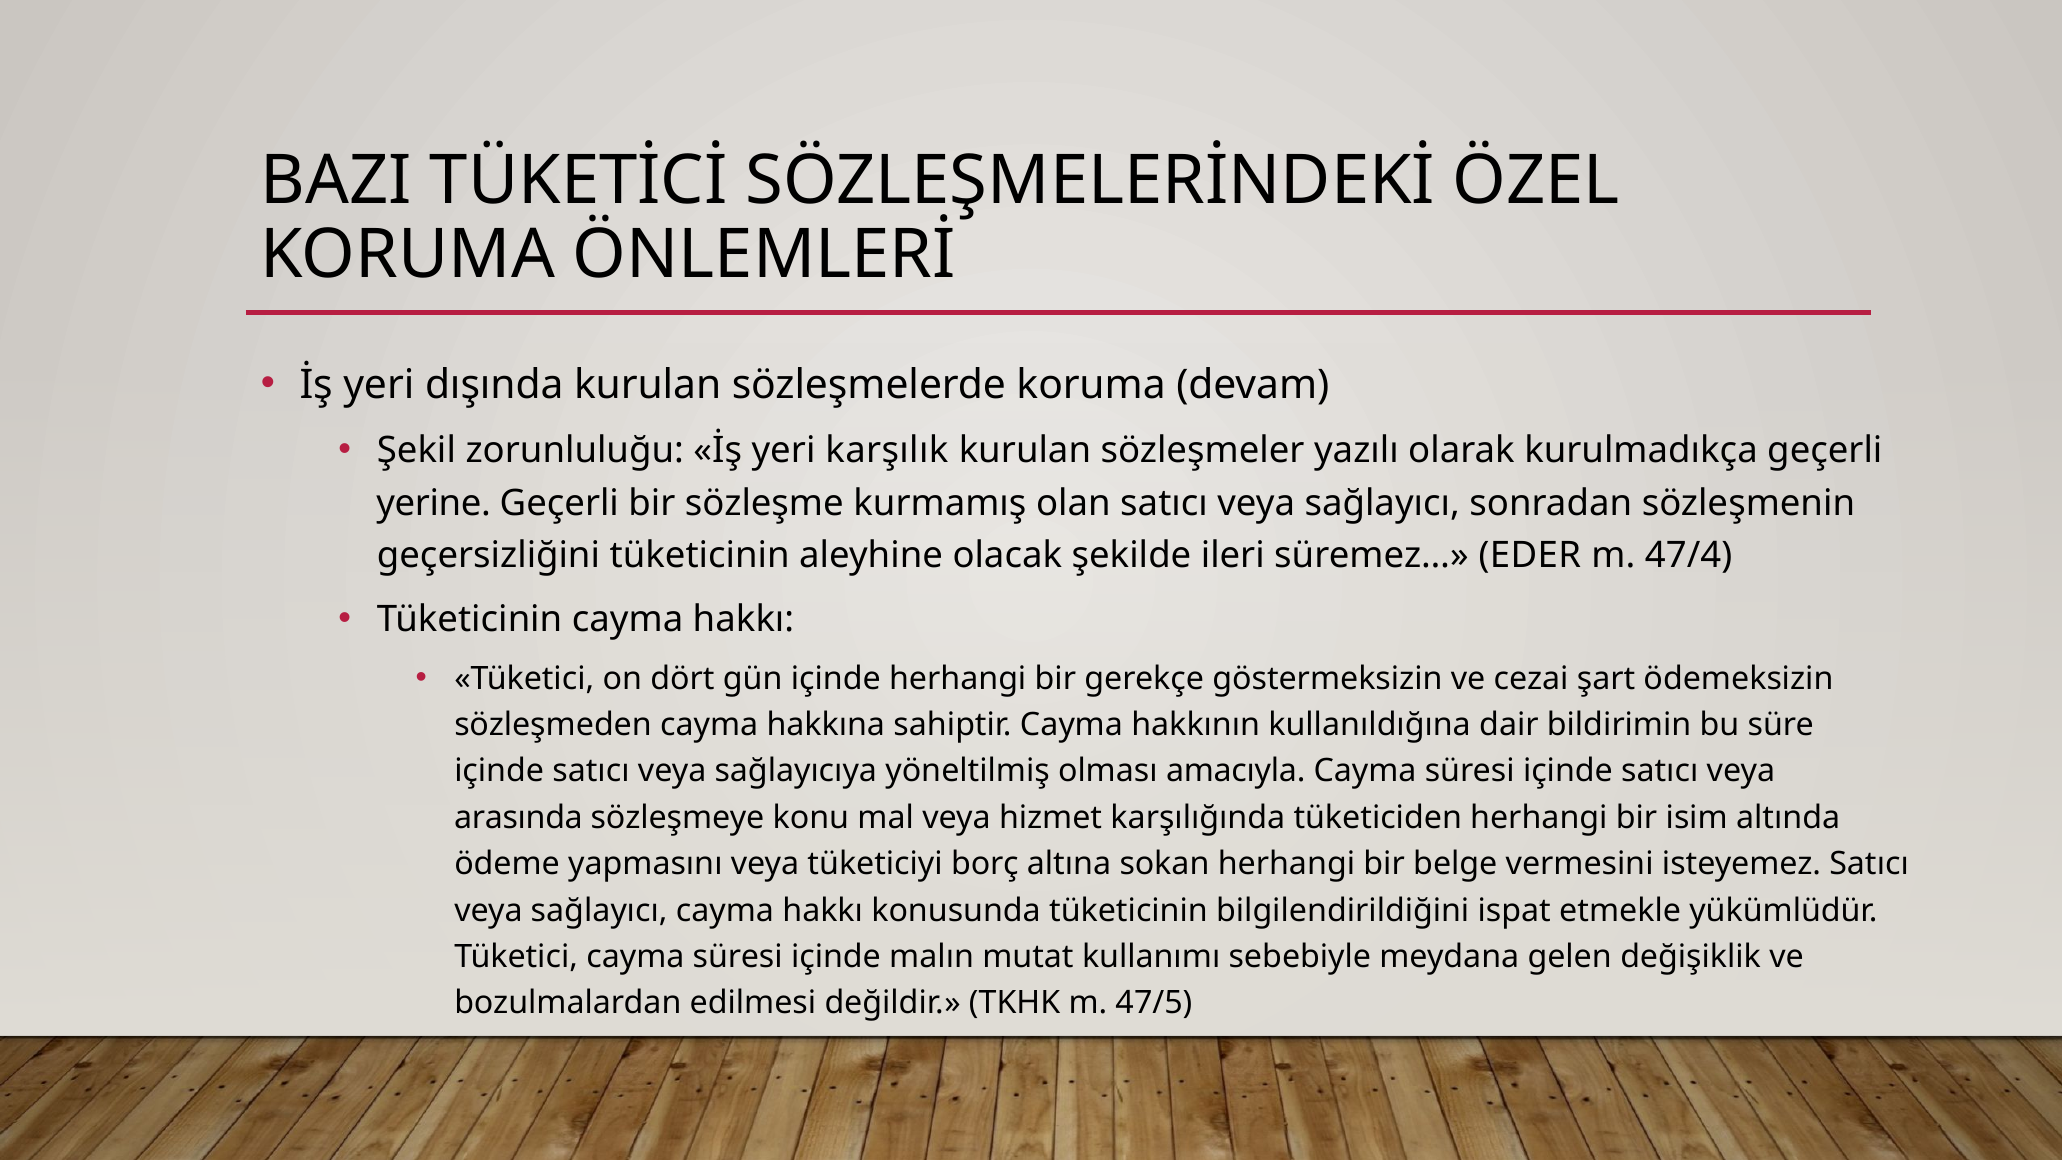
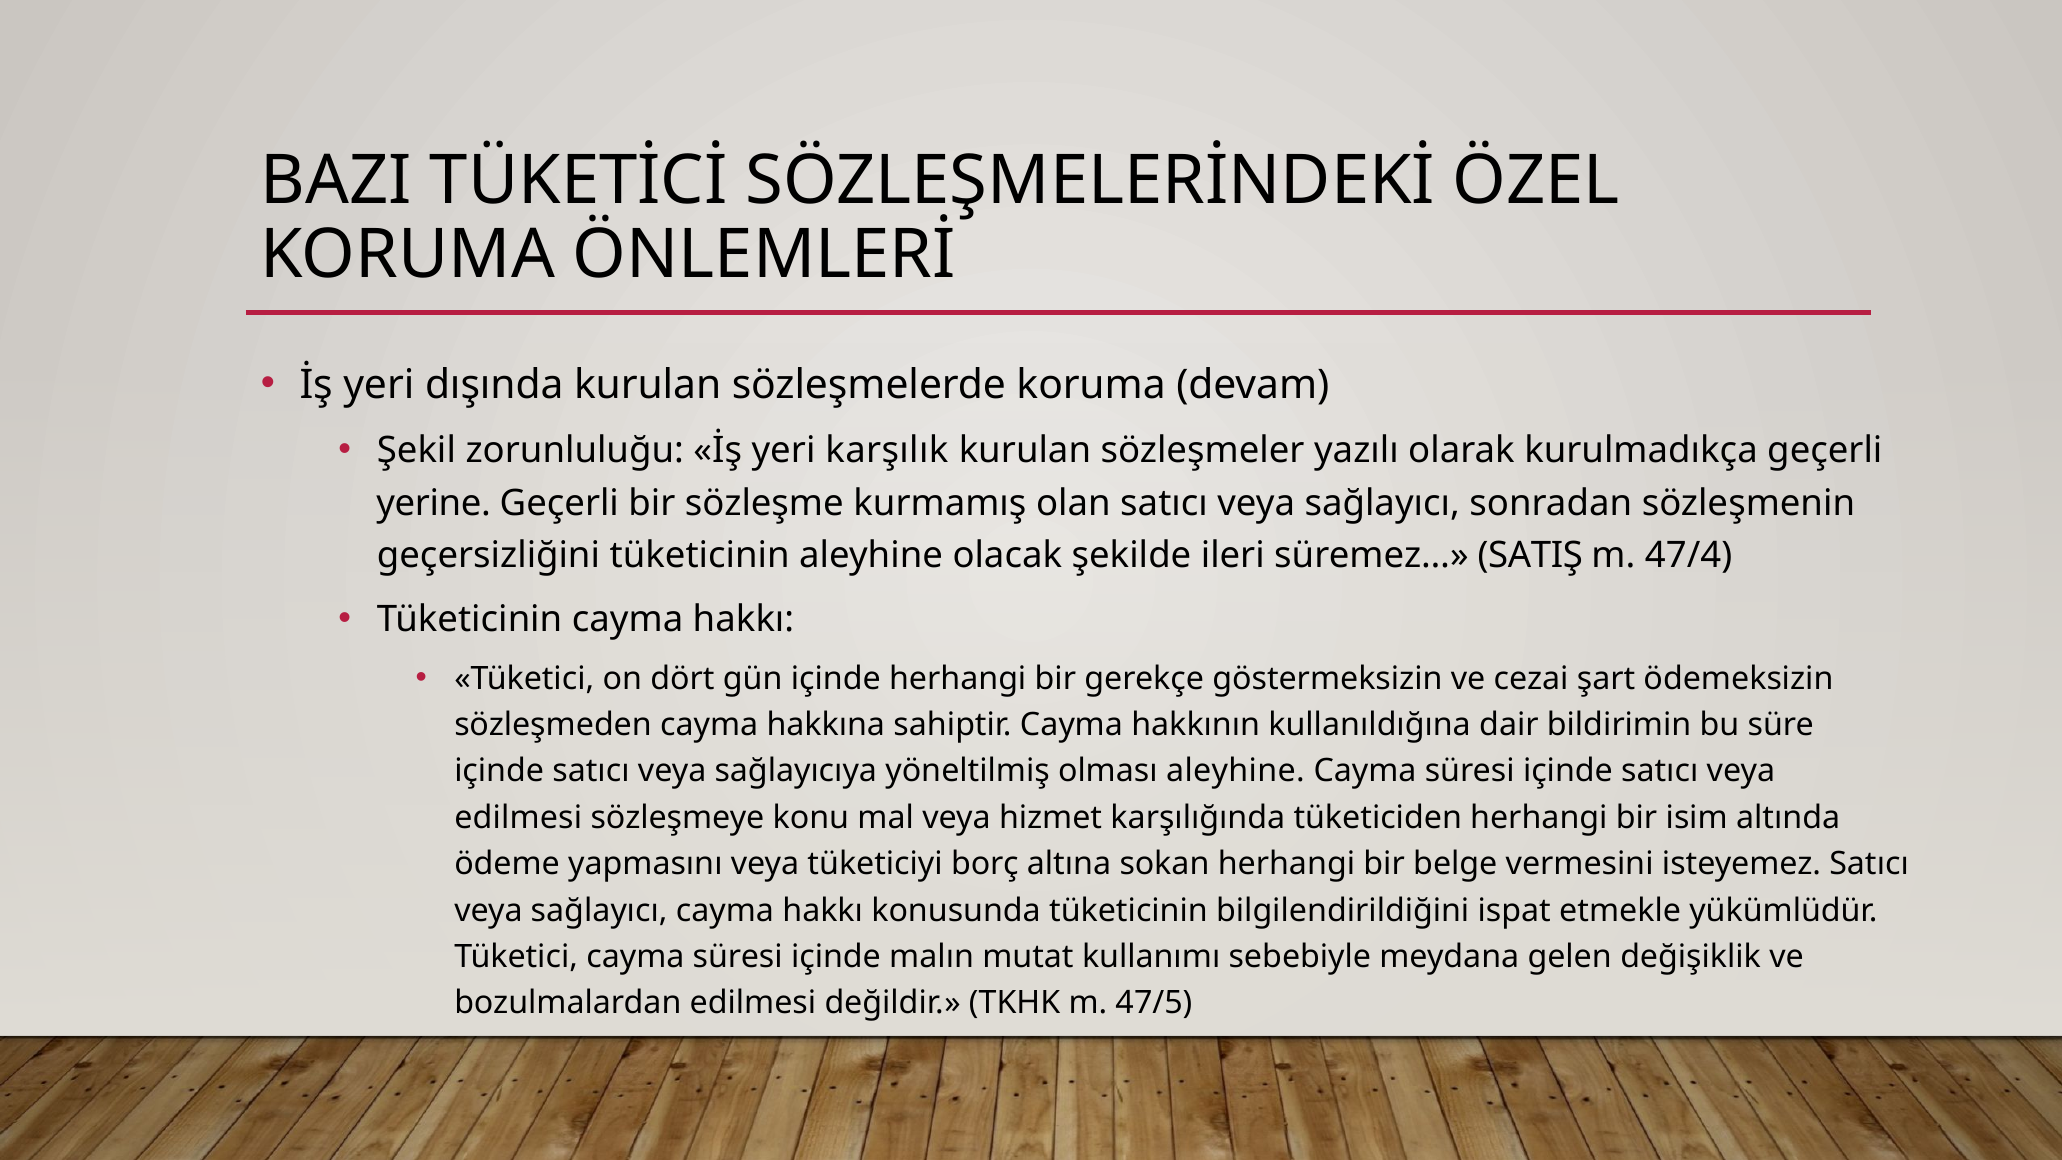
EDER: EDER -> SATIŞ (1530, 556)
olması amacıyla: amacıyla -> aleyhine (1235, 771)
arasında: arasında -> edilmesi (518, 818)
